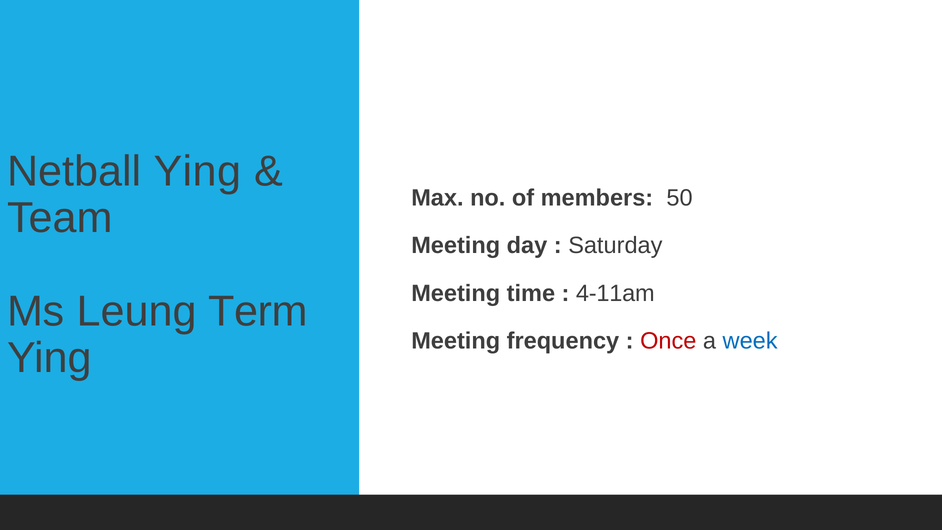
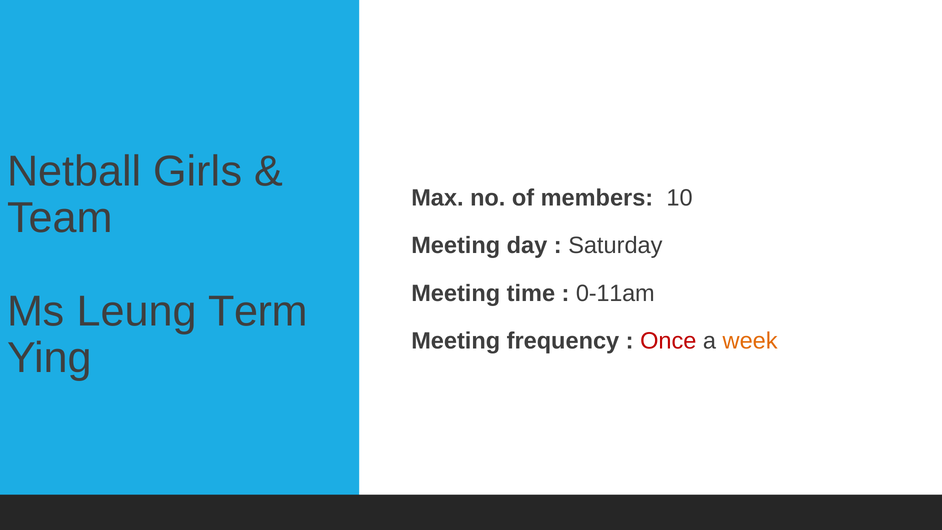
Netball Ying: Ying -> Girls (198, 171)
50: 50 -> 10 (680, 198)
4-11am: 4-11am -> 0-11am (615, 293)
week colour: blue -> orange (750, 341)
